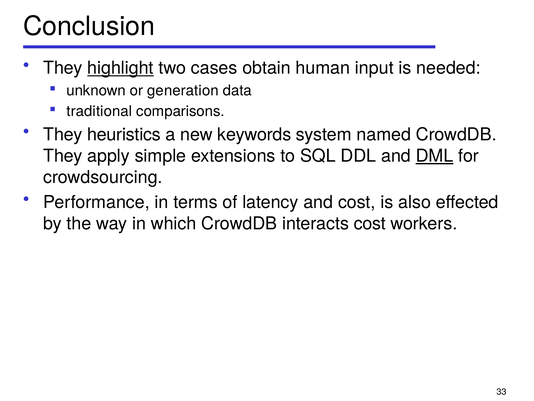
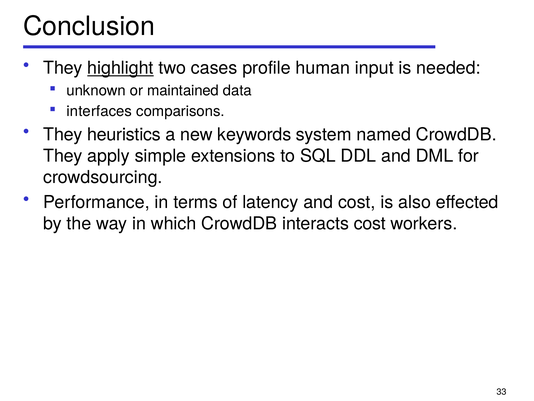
obtain: obtain -> profile (267, 68)
generation: generation -> maintained (183, 90)
traditional: traditional -> interfaces (99, 111)
DML underline: present -> none (435, 156)
